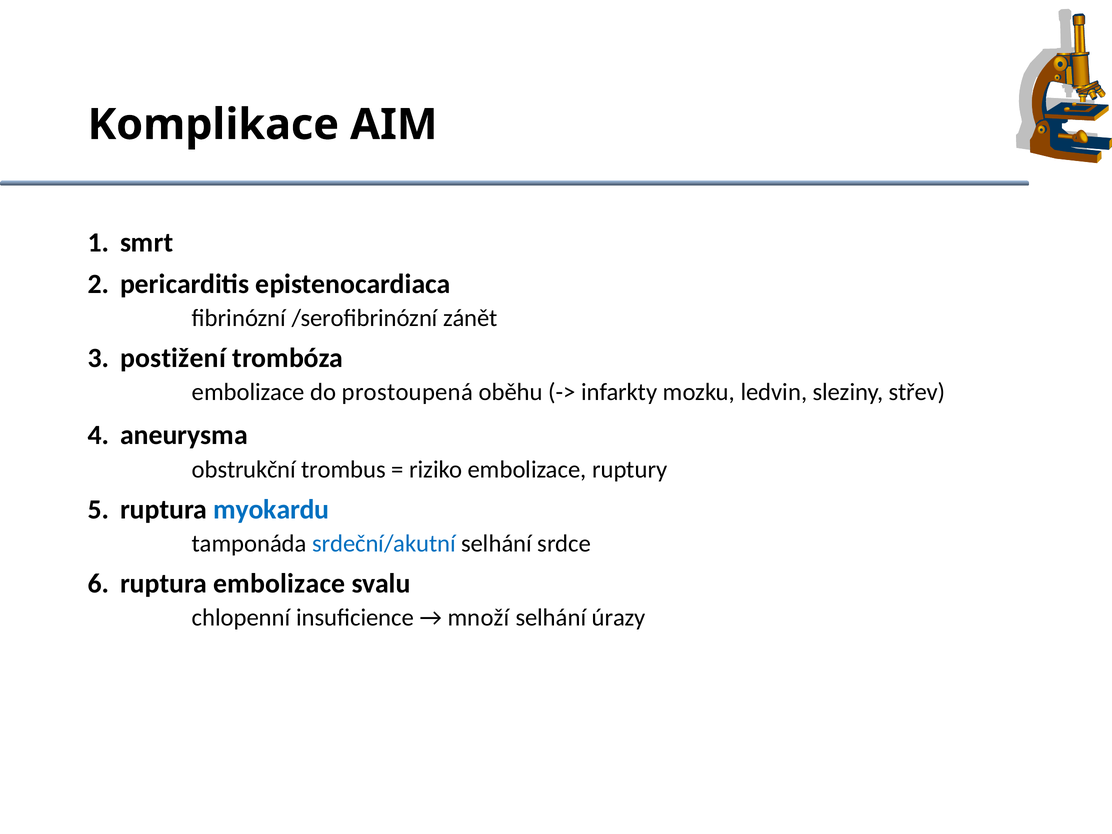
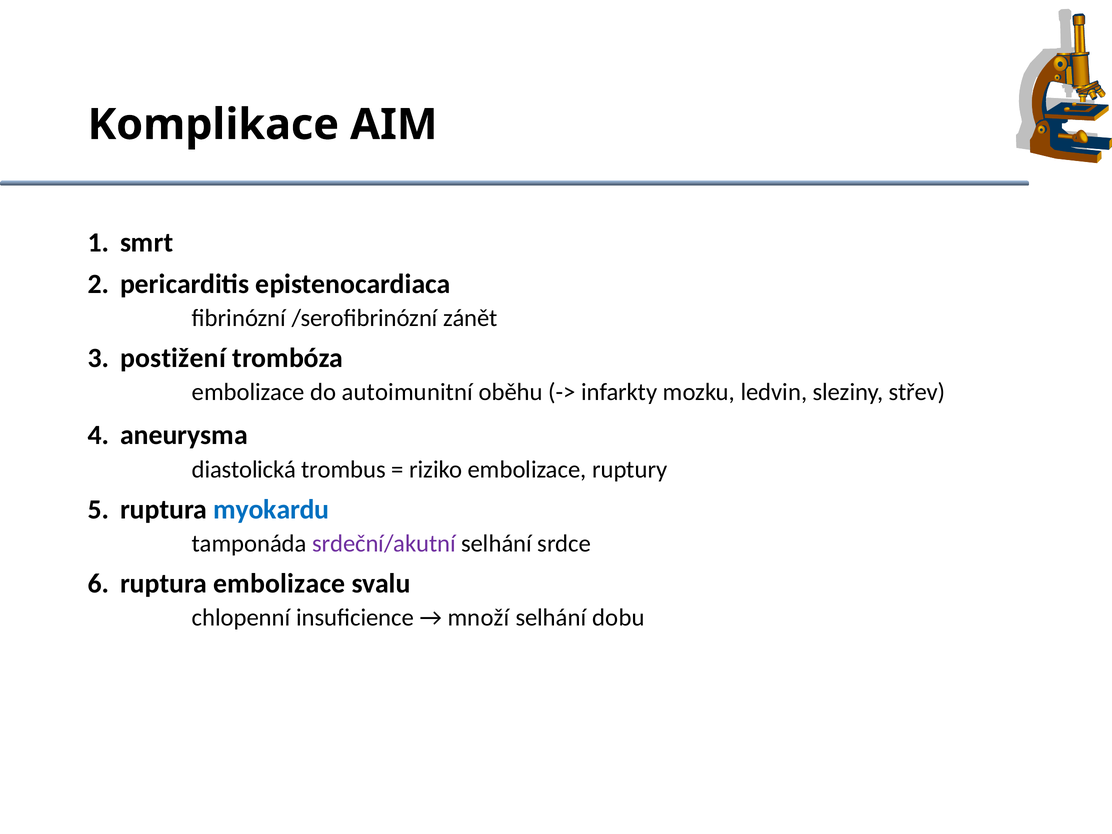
prostoupená: prostoupená -> autoimunitní (407, 392)
obstrukční: obstrukční -> diastolická (244, 470)
srdeční/akutní colour: blue -> purple (384, 544)
úrazy: úrazy -> dobu (618, 618)
